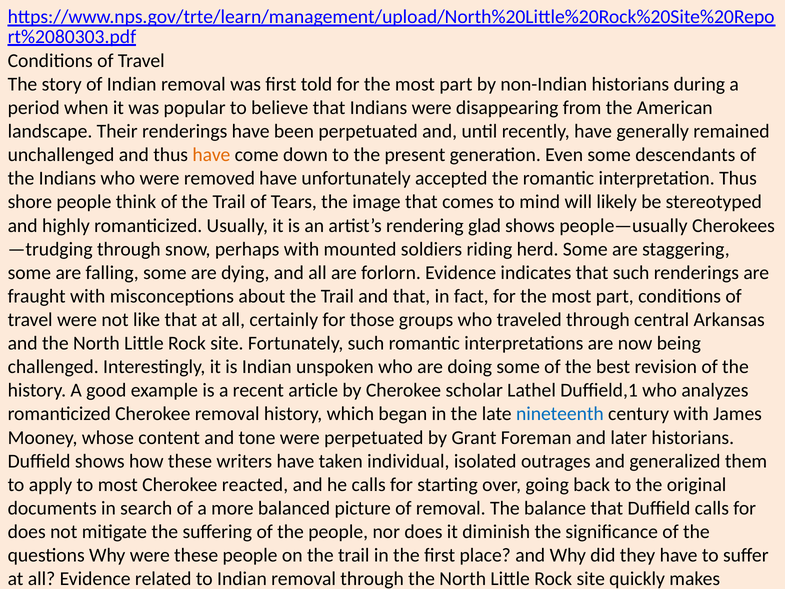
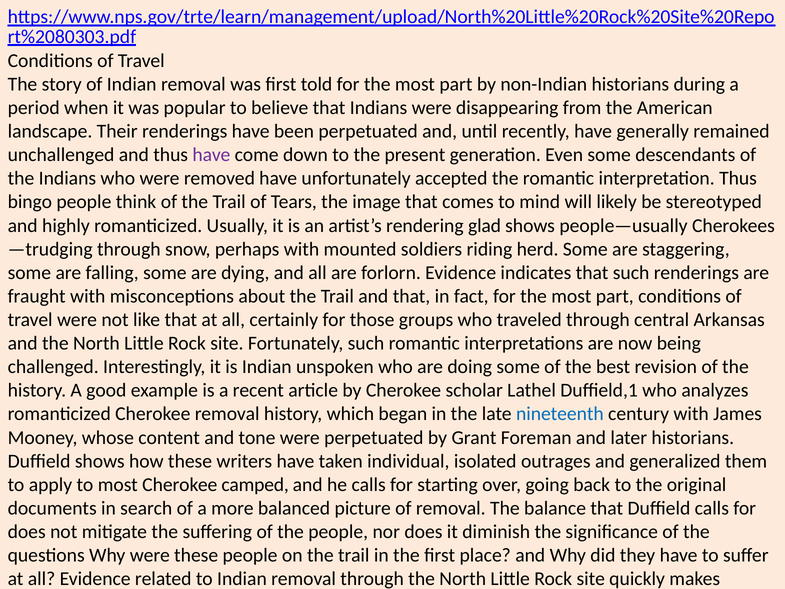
have colour: orange -> purple (211, 155)
shore: shore -> bingo (30, 202)
Cherokee reacted: reacted -> camped (255, 484)
